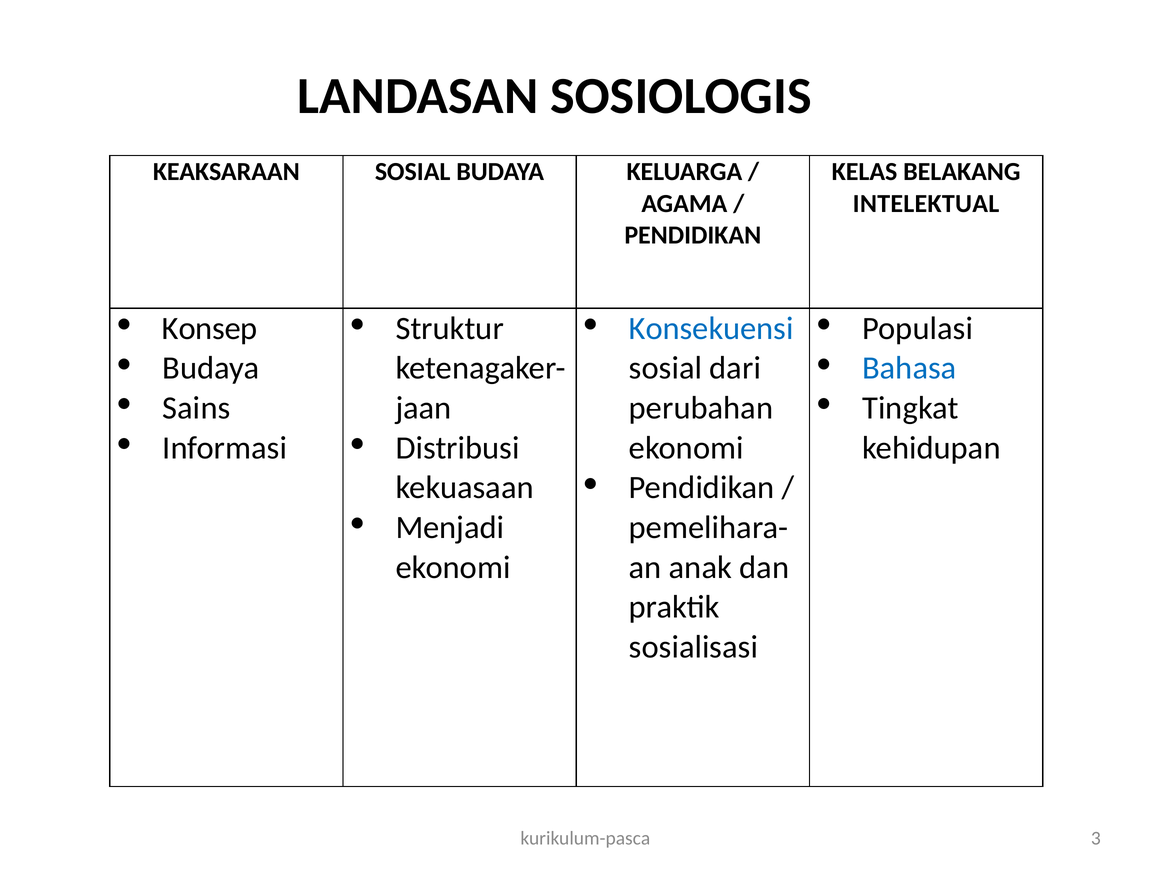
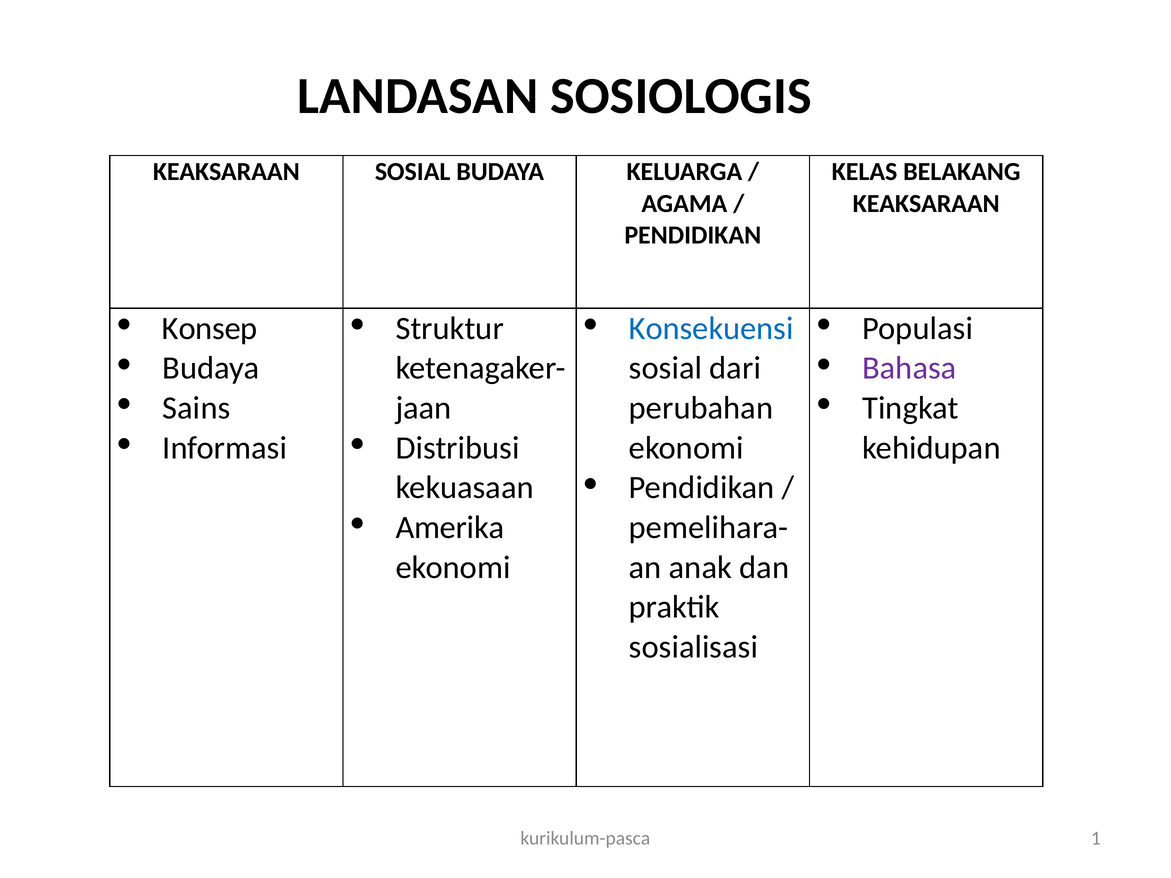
INTELEKTUAL: INTELEKTUAL -> KEAKSARAAN (926, 204)
Bahasa colour: blue -> purple (909, 368)
Menjadi: Menjadi -> Amerika (450, 528)
3: 3 -> 1 (1096, 839)
